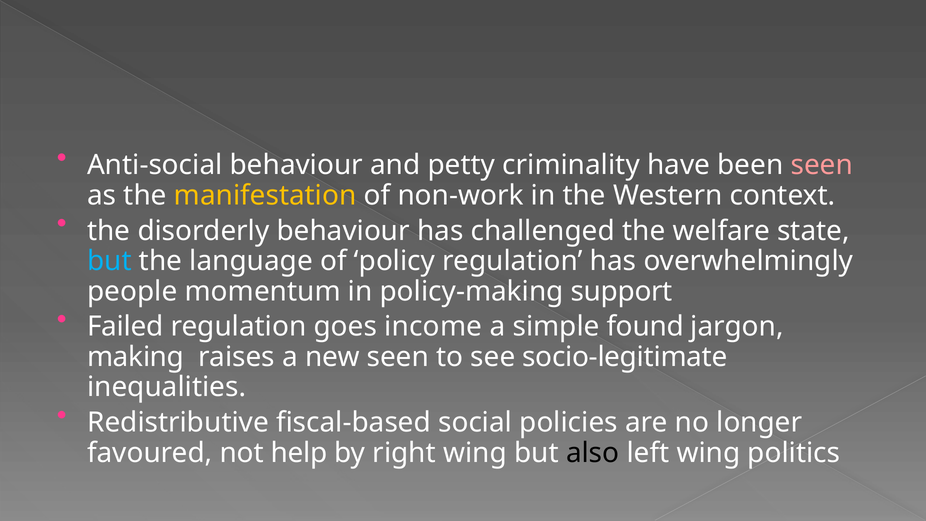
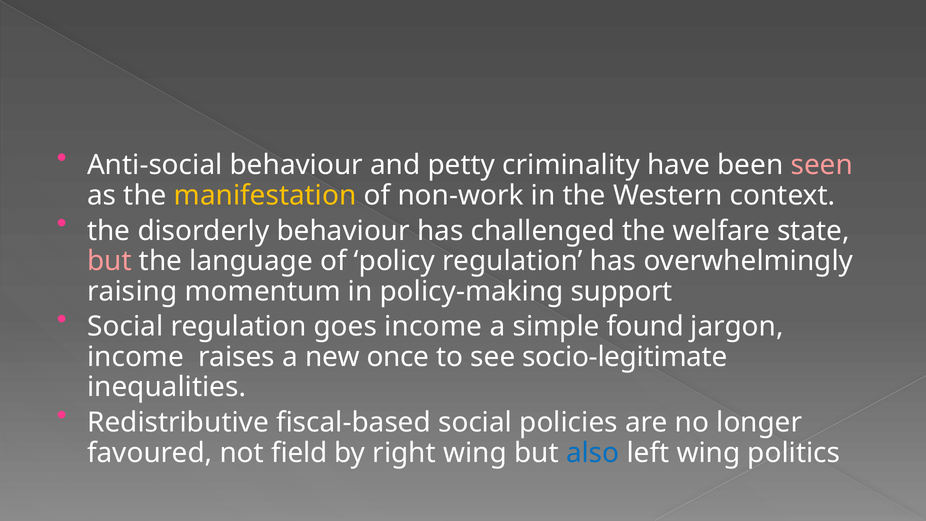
but colour: light blue -> pink (109, 261)
people: people -> raising (132, 291)
Failed: Failed -> Social (125, 327)
making: making -> income (135, 357)
new seen: seen -> once (398, 357)
help: help -> field (299, 453)
also colour: black -> blue (593, 453)
